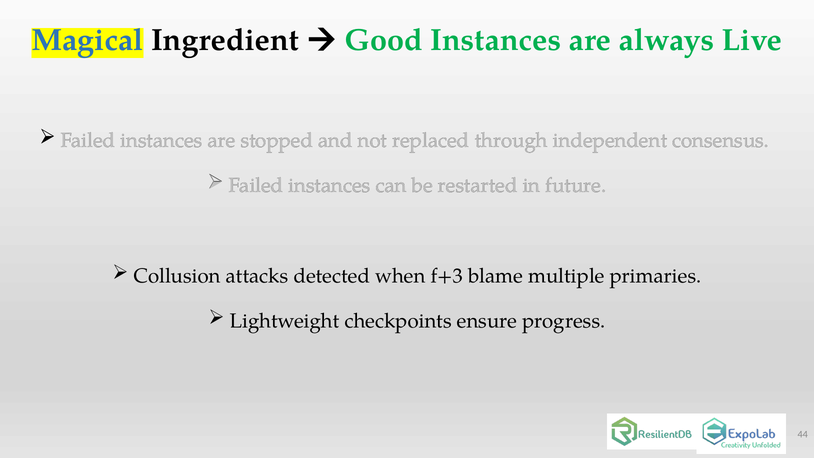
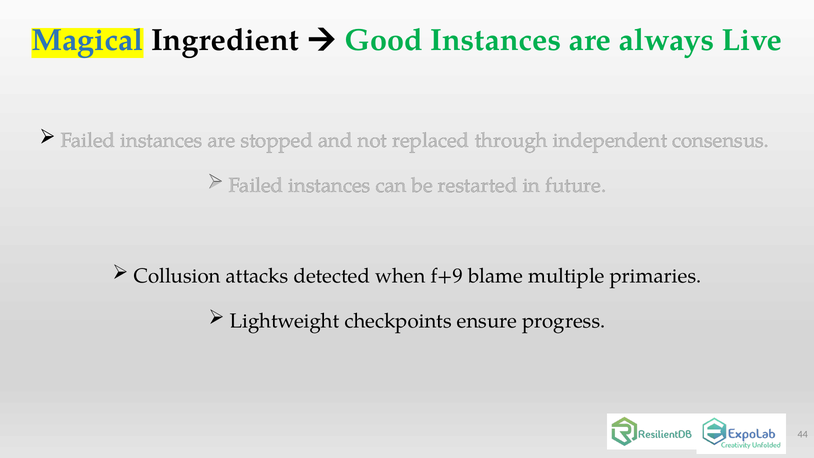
f+3: f+3 -> f+9 (447, 276)
